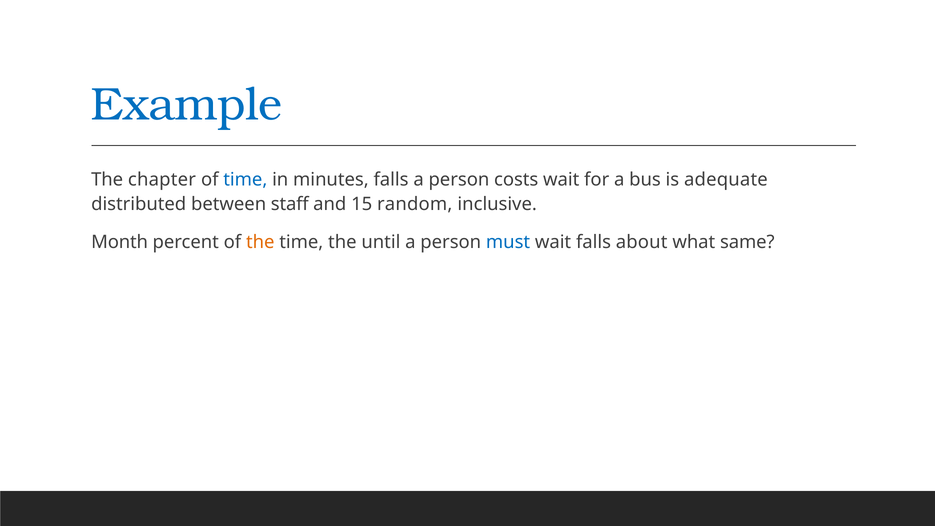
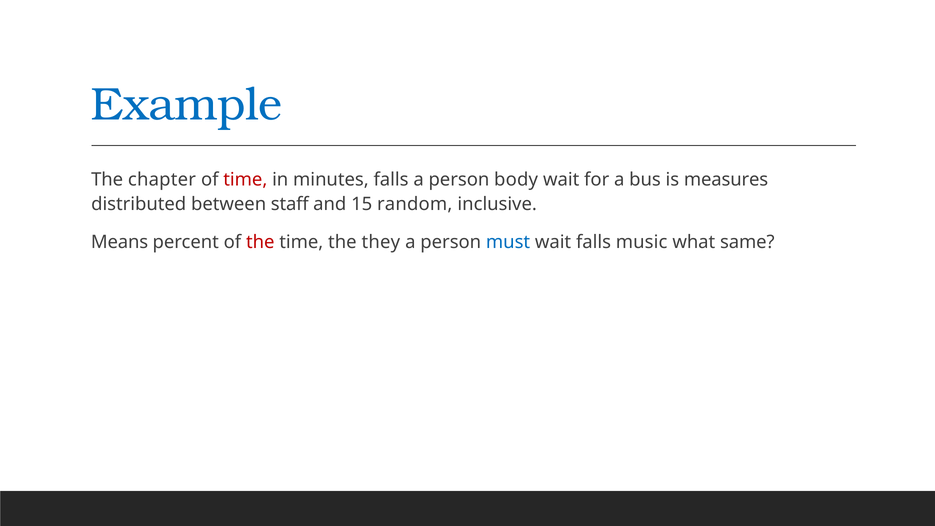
time colour: blue -> red (245, 180)
costs: costs -> body (516, 180)
adequate: adequate -> measures (726, 180)
Month: Month -> Means (120, 242)
the colour: orange -> red (260, 242)
until: until -> they (381, 242)
about: about -> music (642, 242)
